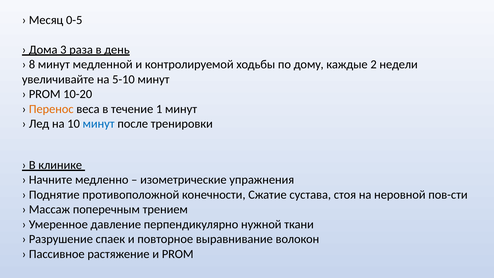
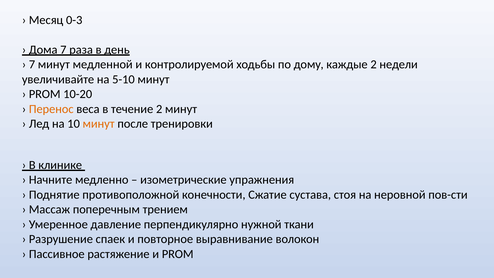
0-5: 0-5 -> 0-3 (74, 20)
Дома 3: 3 -> 7 (63, 50)
8: 8 -> 7 (32, 64)
течение 1: 1 -> 2 (159, 109)
минут colour: blue -> orange (99, 124)
